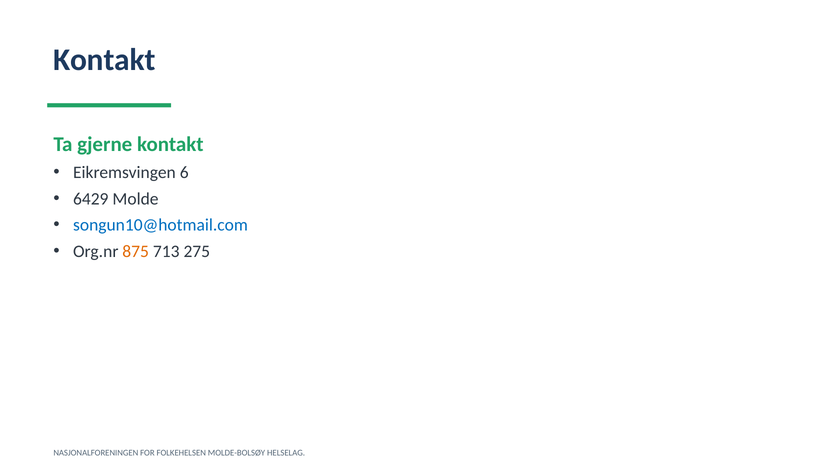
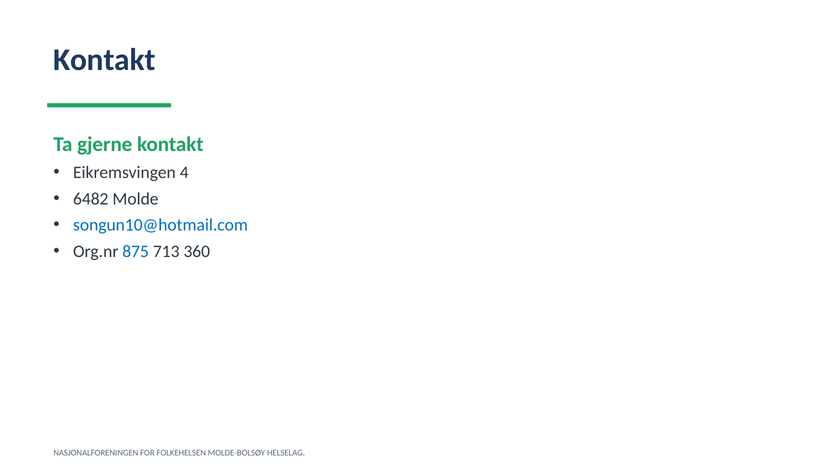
6: 6 -> 4 (184, 173)
6429: 6429 -> 6482 (91, 199)
875 colour: orange -> blue (136, 251)
275: 275 -> 360 (197, 251)
